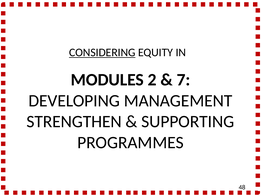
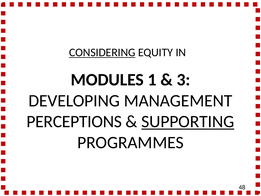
2: 2 -> 1 (152, 80)
7: 7 -> 3 (183, 80)
STRENGTHEN: STRENGTHEN -> PERCEPTIONS (74, 121)
SUPPORTING underline: none -> present (188, 121)
